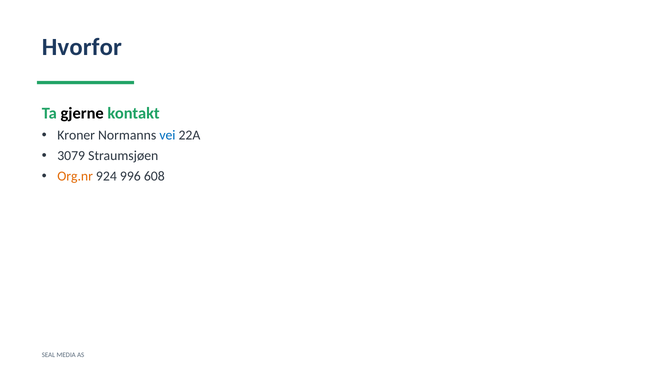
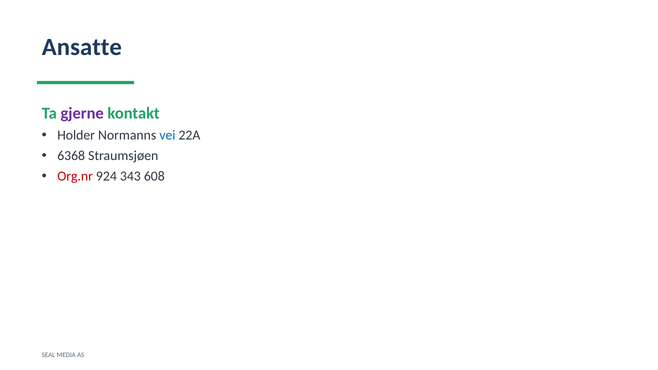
Hvorfor: Hvorfor -> Ansatte (82, 47)
gjerne colour: black -> purple (82, 113)
Kroner: Kroner -> Holder (76, 135)
3079: 3079 -> 6368 (71, 156)
Org.nr colour: orange -> red (75, 176)
996: 996 -> 343 (130, 176)
